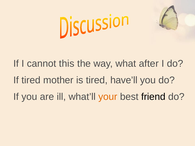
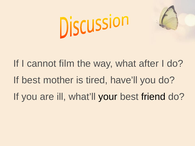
this: this -> film (67, 64)
If tired: tired -> best (31, 80)
your colour: orange -> black (108, 97)
